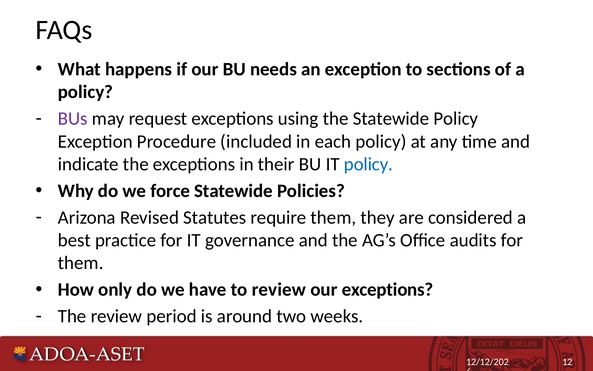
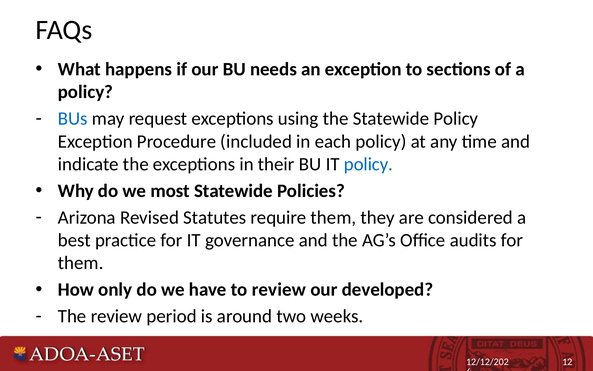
BUs colour: purple -> blue (73, 119)
force: force -> most (170, 191)
our exceptions: exceptions -> developed (387, 289)
